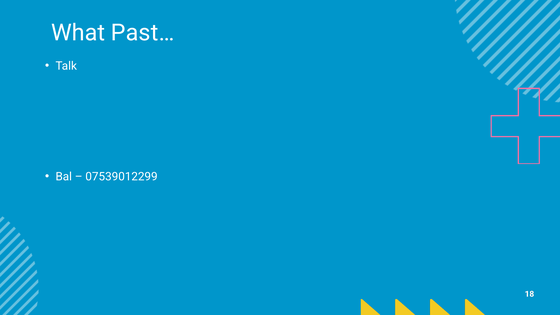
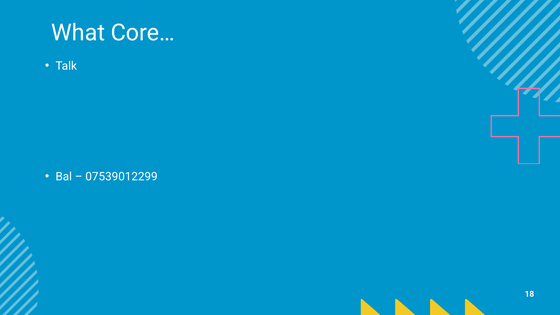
Past…: Past… -> Core… (143, 33)
